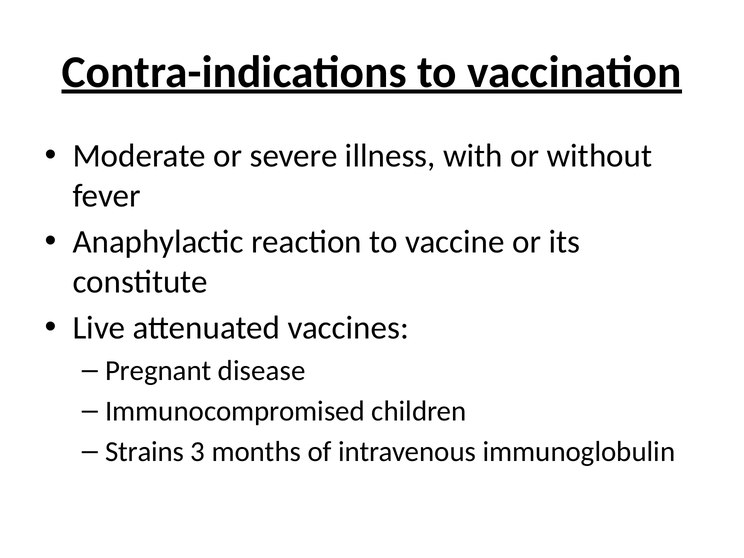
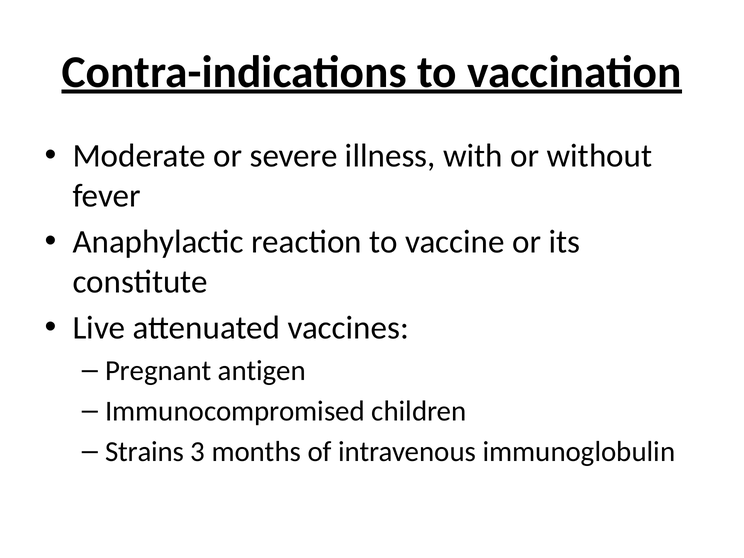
disease: disease -> antigen (262, 371)
